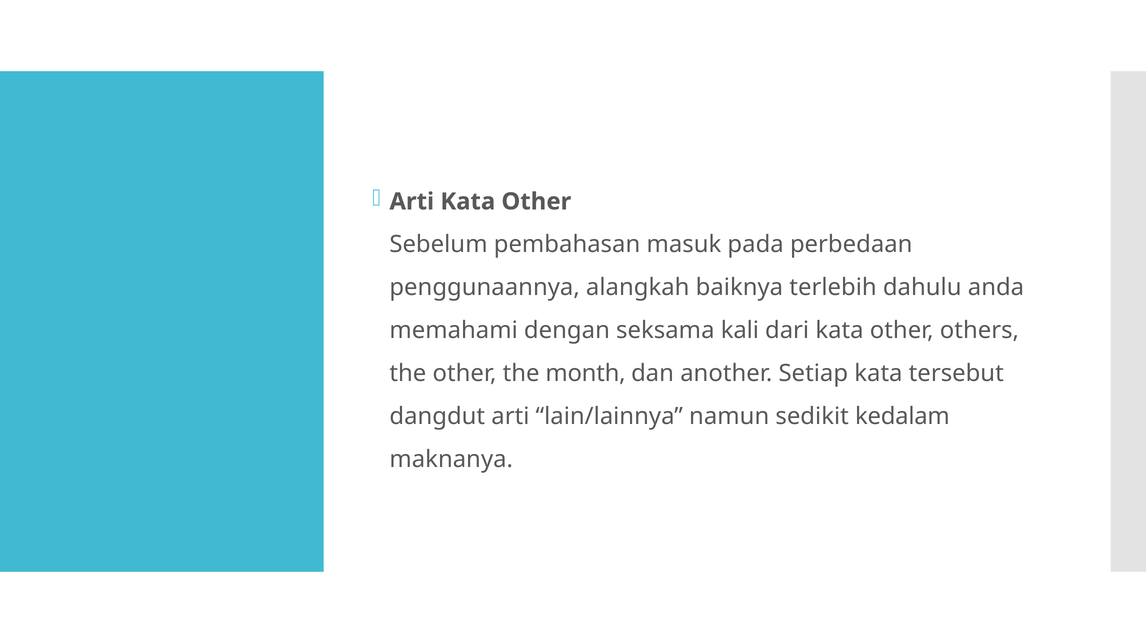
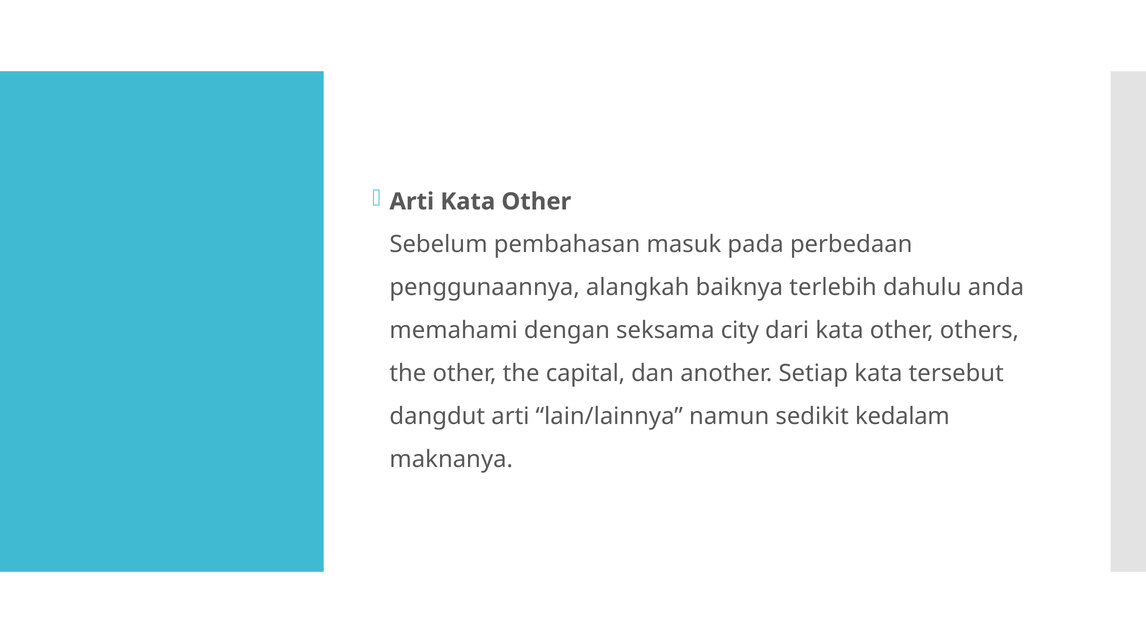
kali: kali -> city (740, 331)
month: month -> capital (585, 374)
